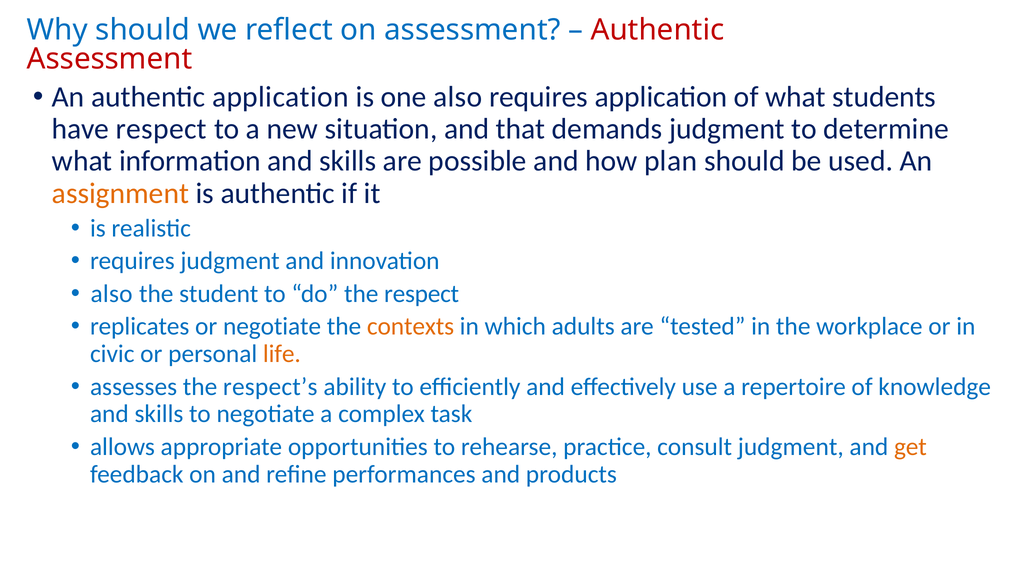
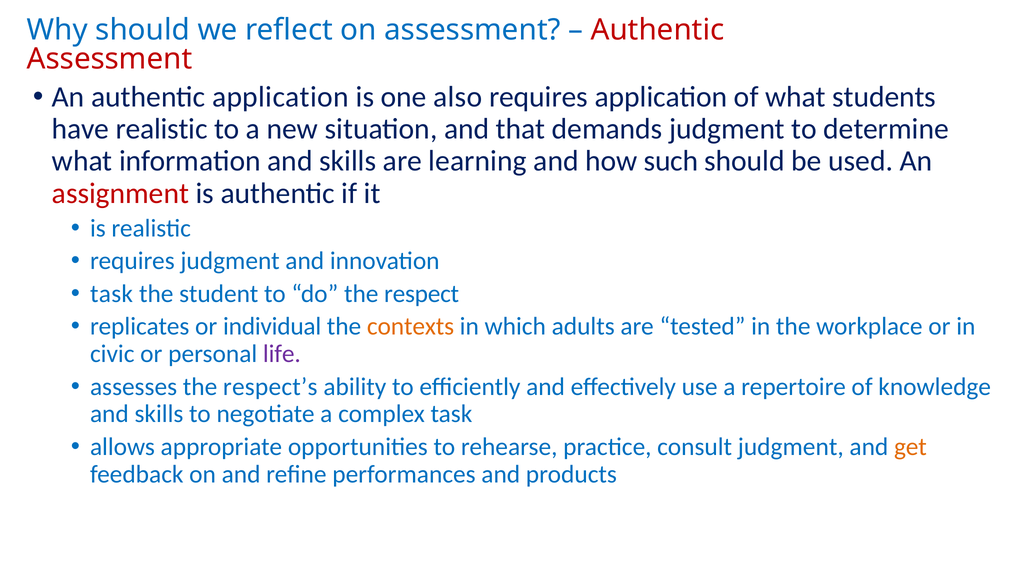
have respect: respect -> realistic (162, 129)
possible: possible -> learning (478, 161)
plan: plan -> such (671, 161)
assignment colour: orange -> red (120, 193)
also: also -> task (112, 293)
or negotiate: negotiate -> individual (272, 326)
life colour: orange -> purple (282, 354)
